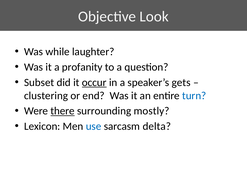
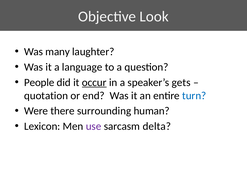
while: while -> many (58, 52)
profanity: profanity -> language (82, 67)
Subset: Subset -> People (39, 83)
clustering: clustering -> quotation (46, 96)
there underline: present -> none (63, 111)
mostly: mostly -> human (152, 111)
use colour: blue -> purple (94, 126)
